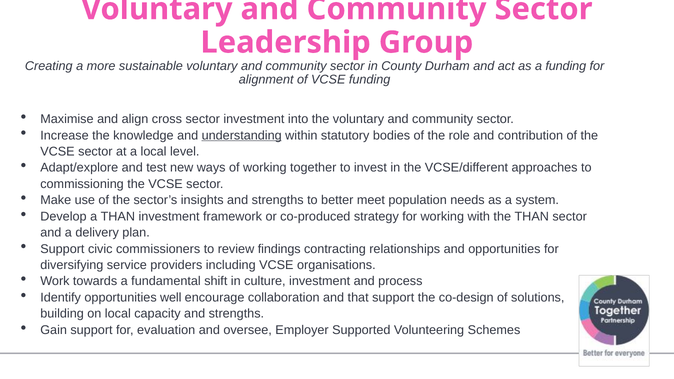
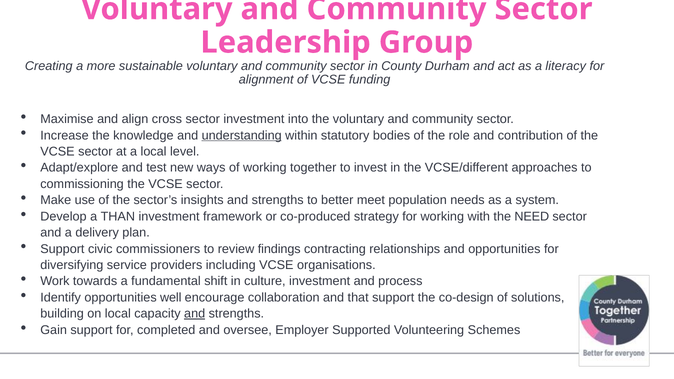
a funding: funding -> literacy (566, 66)
the THAN: THAN -> NEED (532, 216)
and underline: none -> present (195, 314)
evaluation: evaluation -> completed (166, 330)
